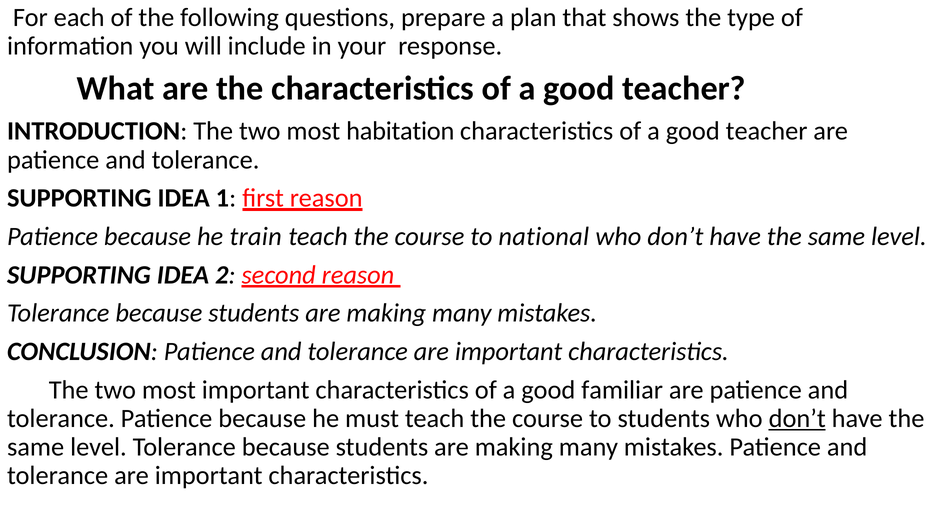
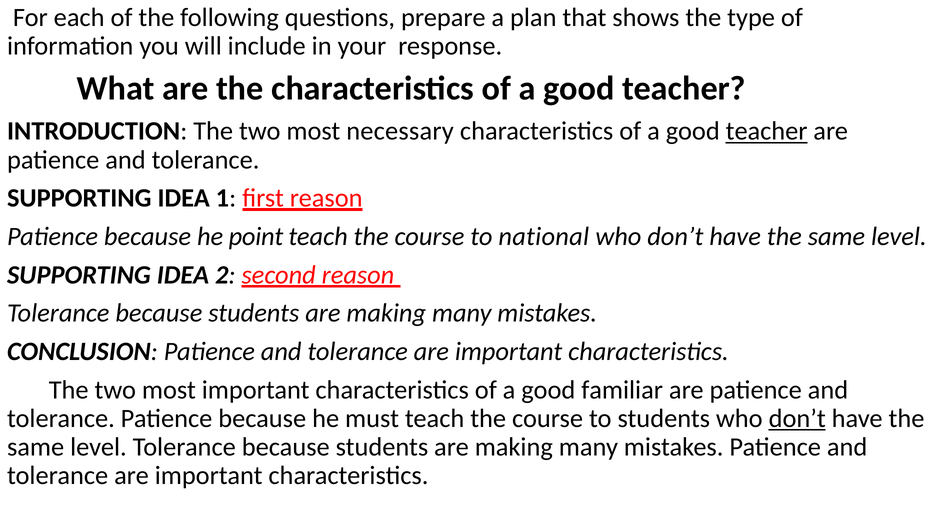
habitation: habitation -> necessary (400, 131)
teacher underline: none -> present (767, 131)
train: train -> point (256, 237)
